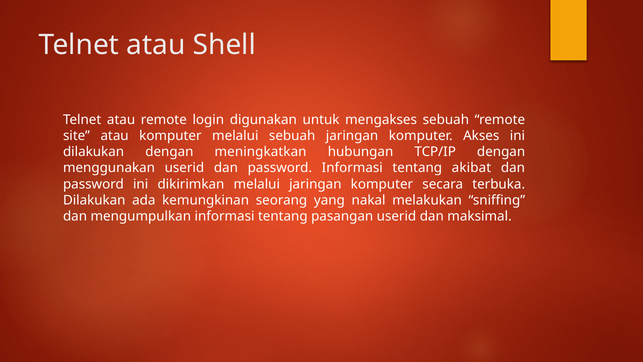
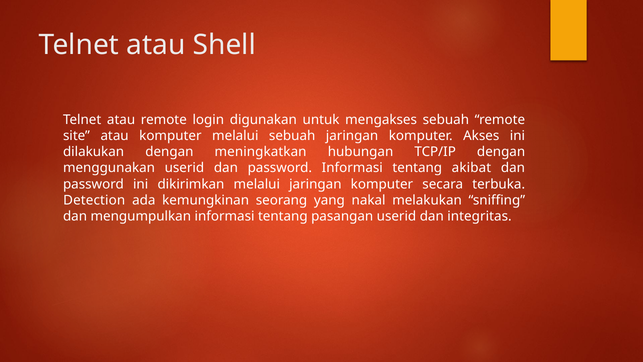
Dilakukan: Dilakukan -> Detection (94, 200)
maksimal: maksimal -> integritas (480, 216)
